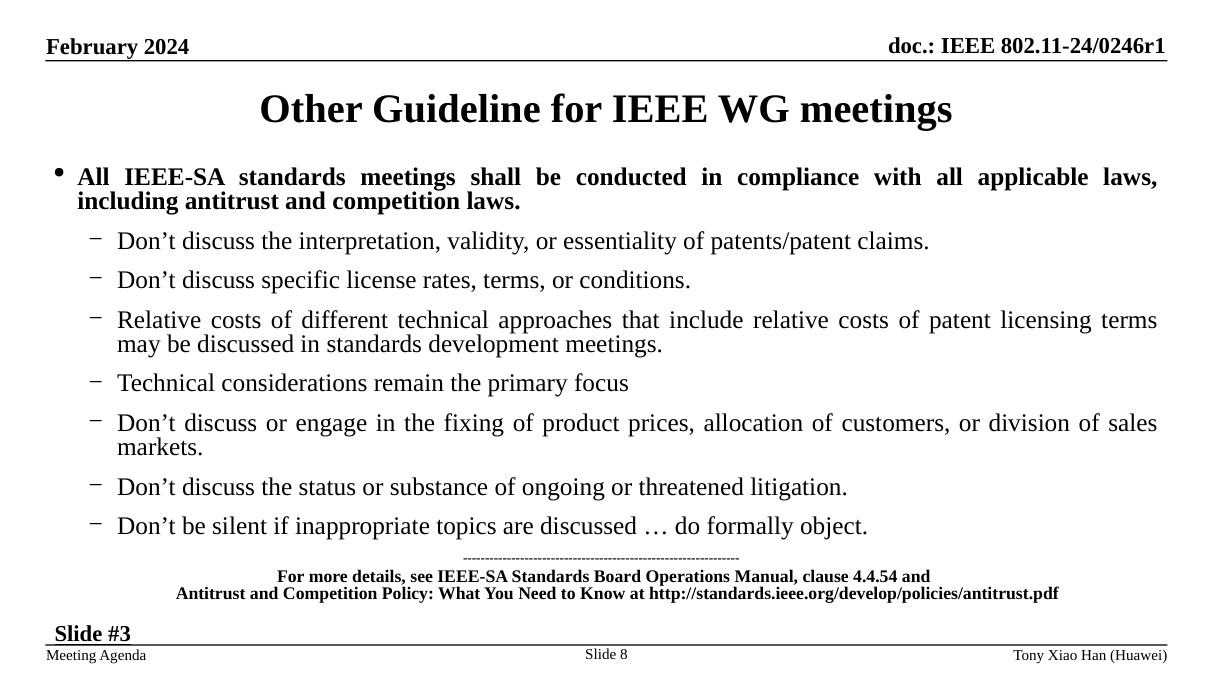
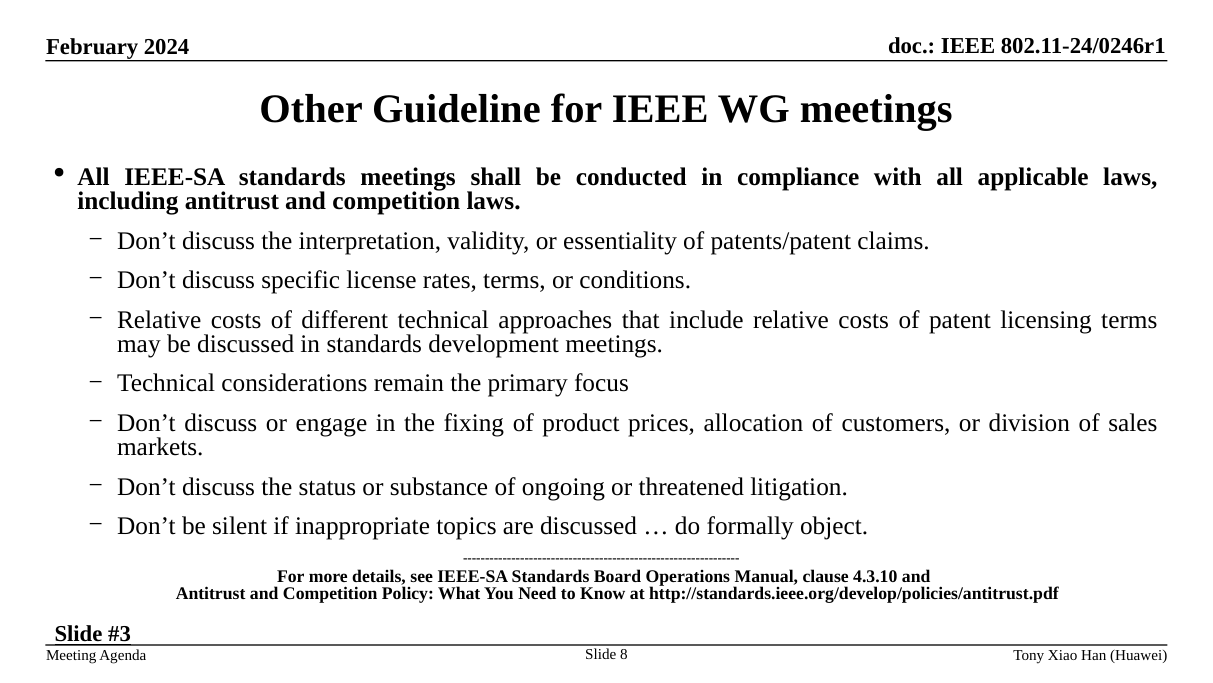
4.4.54: 4.4.54 -> 4.3.10 (875, 576)
